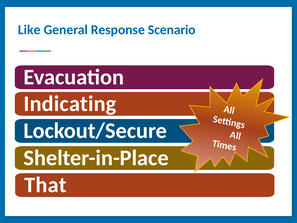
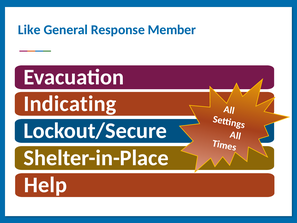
Scenario: Scenario -> Member (172, 30)
That: That -> Help (45, 185)
